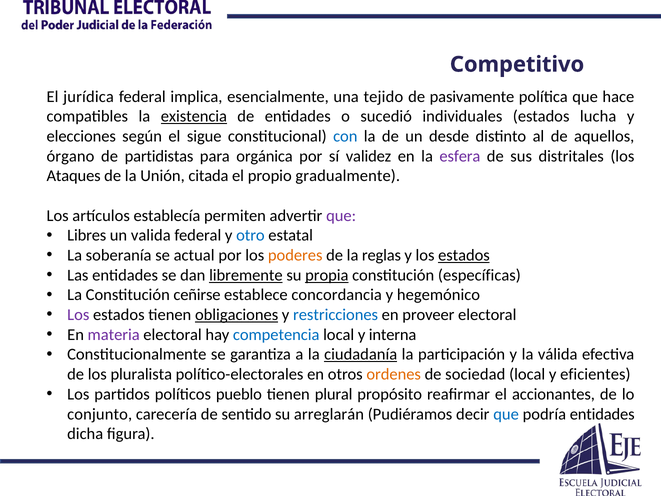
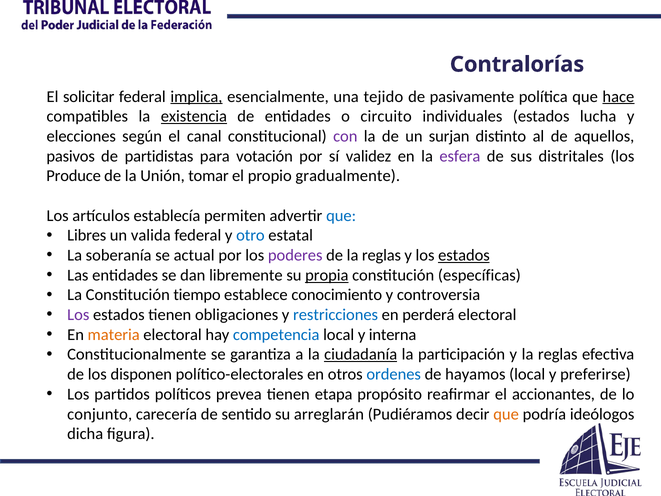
Competitivo: Competitivo -> Contralorías (517, 64)
jurídica: jurídica -> solicitar (89, 97)
implica underline: none -> present (196, 97)
hace underline: none -> present (618, 97)
sucedió: sucedió -> circuito (386, 116)
sigue: sigue -> canal (204, 136)
con colour: blue -> purple (345, 136)
desde: desde -> surjan (449, 136)
órgano: órgano -> pasivos (71, 156)
orgánica: orgánica -> votación (265, 156)
Ataques: Ataques -> Produce (74, 176)
citada: citada -> tomar (208, 176)
que colour: purple -> blue (341, 216)
poderes colour: orange -> purple (295, 255)
libremente underline: present -> none (246, 275)
ceñirse: ceñirse -> tiempo (197, 295)
concordancia: concordancia -> conocimiento (337, 295)
hegemónico: hegemónico -> controversia (439, 295)
obligaciones underline: present -> none (237, 315)
proveer: proveer -> perderá (428, 315)
materia colour: purple -> orange (114, 335)
y la válida: válida -> reglas (558, 354)
pluralista: pluralista -> disponen (141, 374)
ordenes colour: orange -> blue (394, 374)
sociedad: sociedad -> hayamos (475, 374)
eficientes: eficientes -> preferirse (595, 374)
pueblo: pueblo -> prevea (239, 394)
plural: plural -> etapa (334, 394)
que colour: blue -> orange (506, 414)
podría entidades: entidades -> ideólogos (602, 414)
